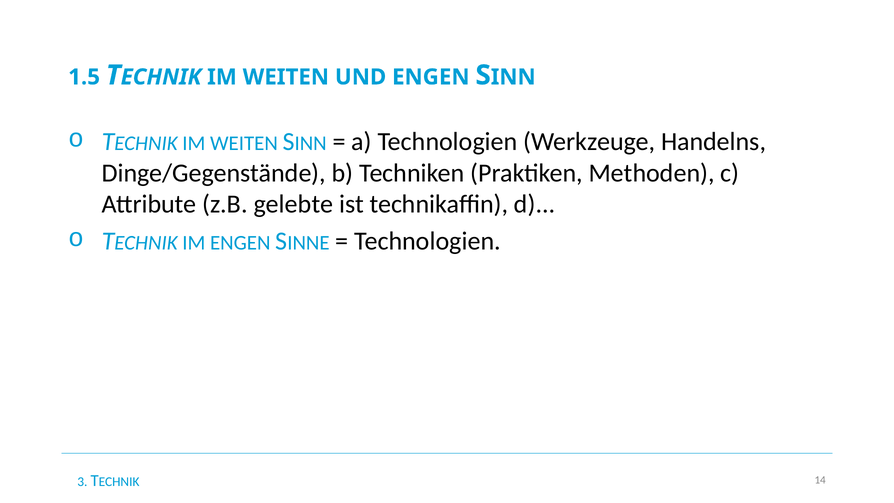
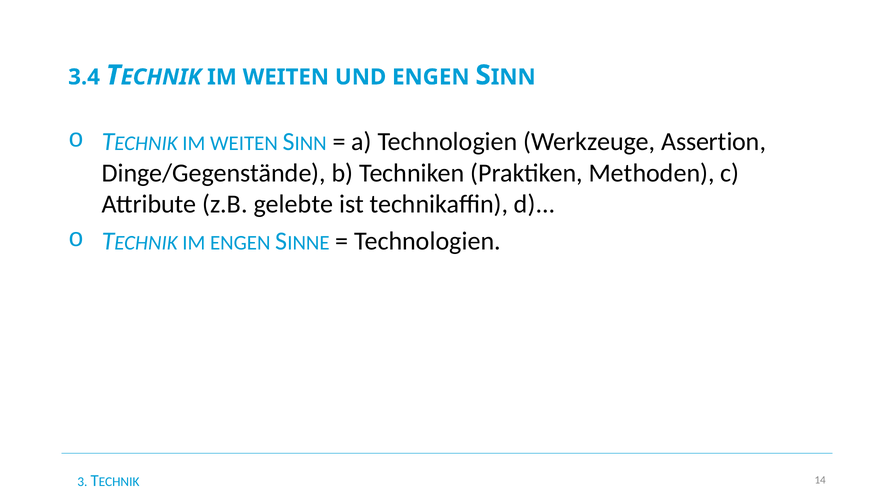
1.5: 1.5 -> 3.4 (84, 77)
Handelns: Handelns -> Assertion (714, 142)
